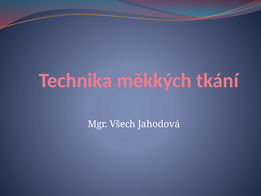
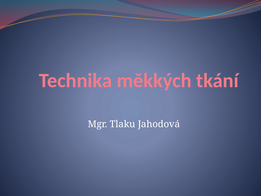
Všech: Všech -> Tlaku (123, 124)
